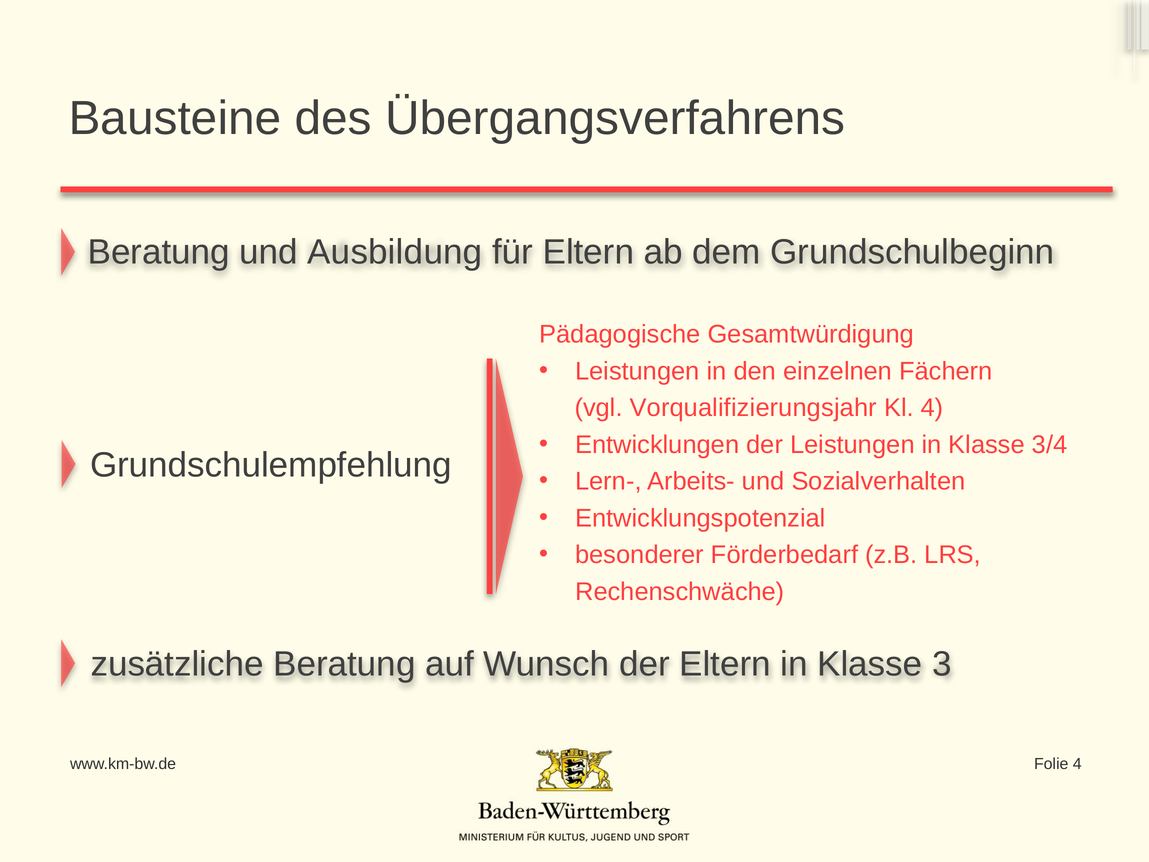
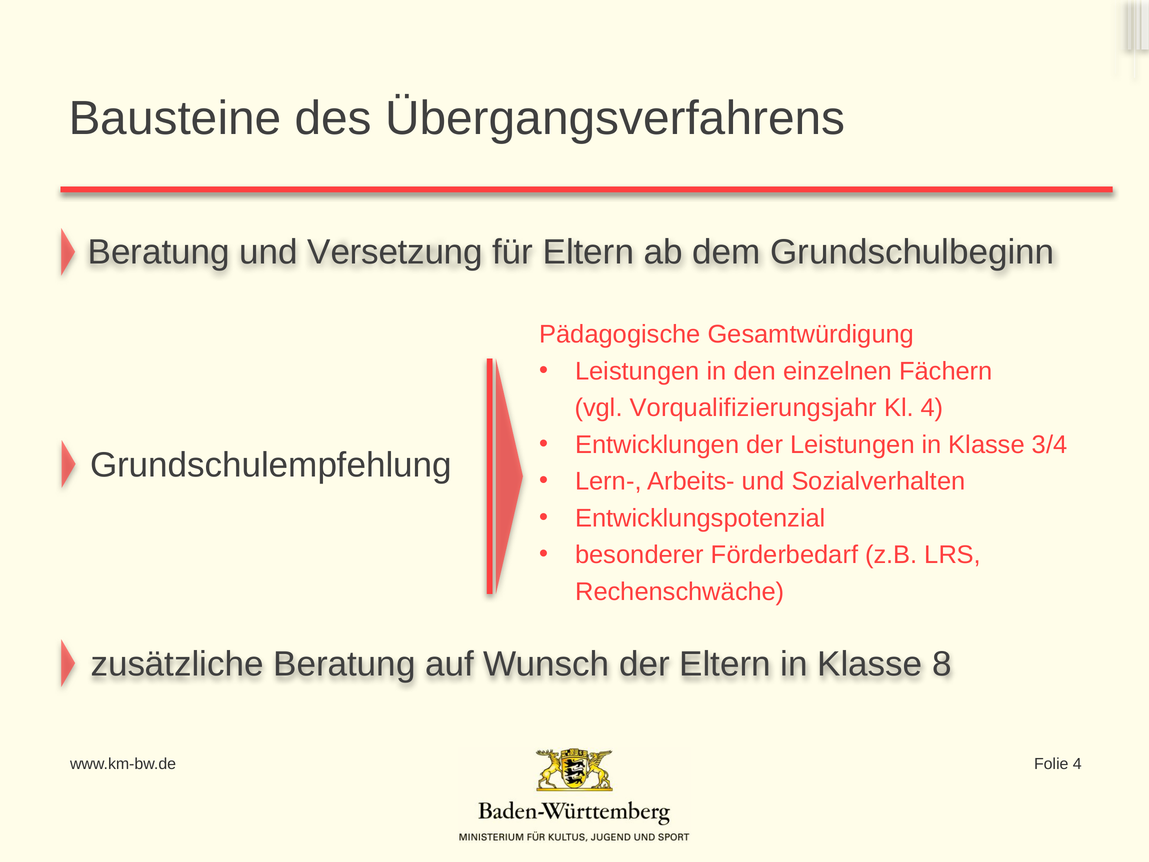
Ausbildung: Ausbildung -> Versetzung (395, 252)
3: 3 -> 8 (942, 664)
